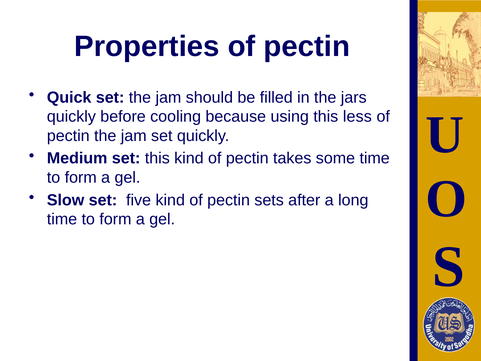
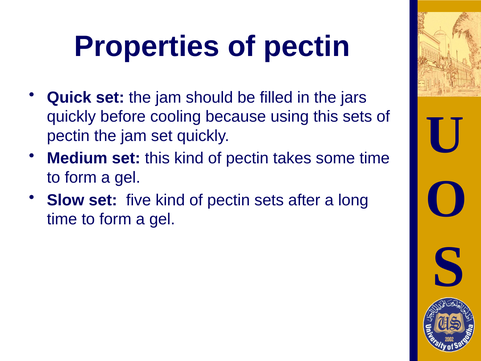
this less: less -> sets (357, 117)
